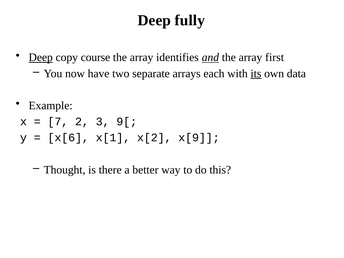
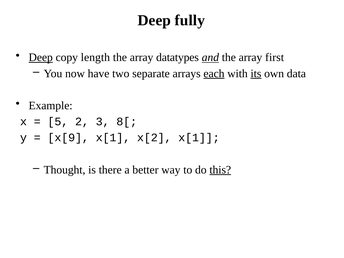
course: course -> length (95, 57)
identifies: identifies -> datatypes (177, 57)
each underline: none -> present (214, 73)
7: 7 -> 5 (58, 122)
9[: 9[ -> 8[ (127, 122)
x[6: x[6 -> x[9 (68, 138)
x[2 x[9: x[9 -> x[1 (199, 138)
this underline: none -> present (220, 170)
